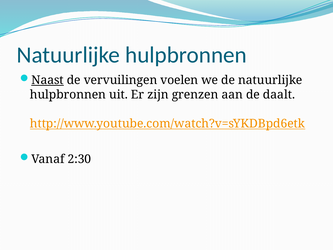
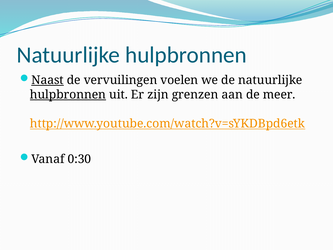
hulpbronnen underline: none -> present (68, 95)
daalt: daalt -> meer (279, 95)
2:30: 2:30 -> 0:30 (79, 159)
